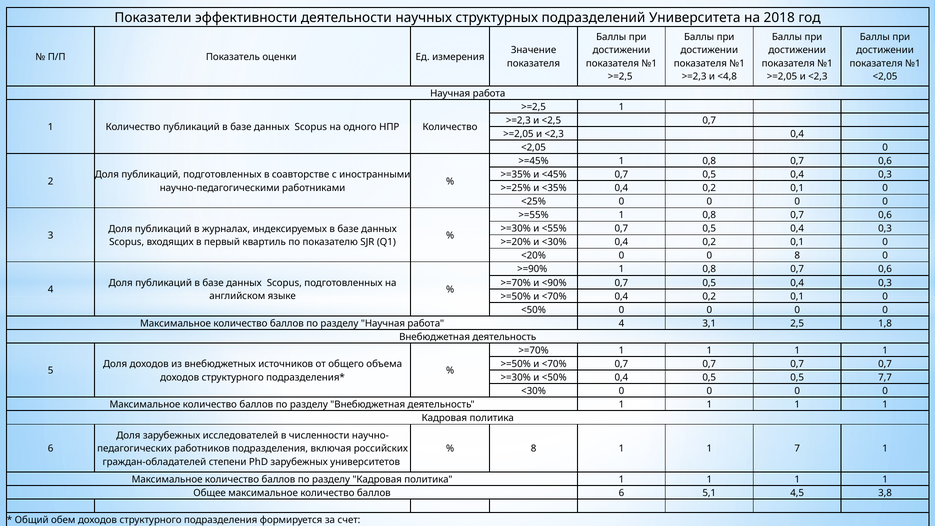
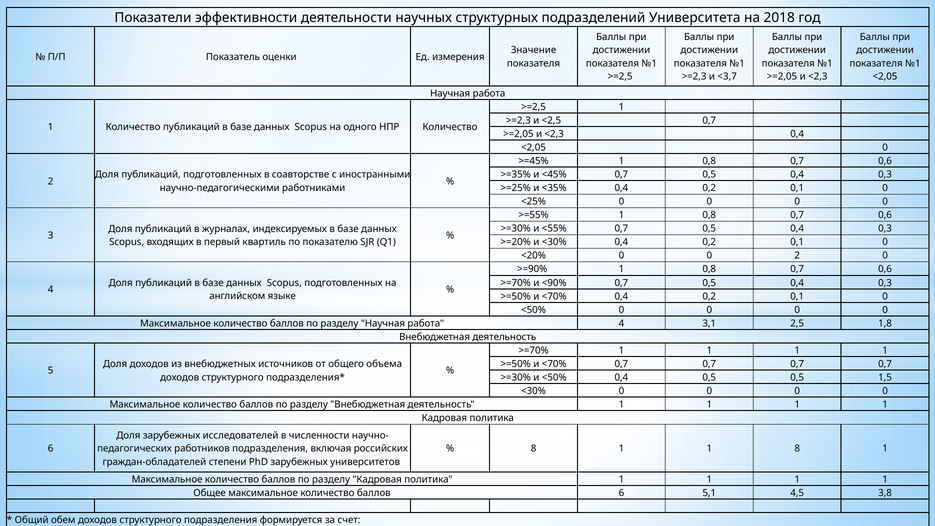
<4,8: <4,8 -> <3,7 (727, 77)
0 0 8: 8 -> 2 (797, 256)
7,7: 7,7 -> 1,5 (885, 377)
1 7: 7 -> 8 (797, 449)
